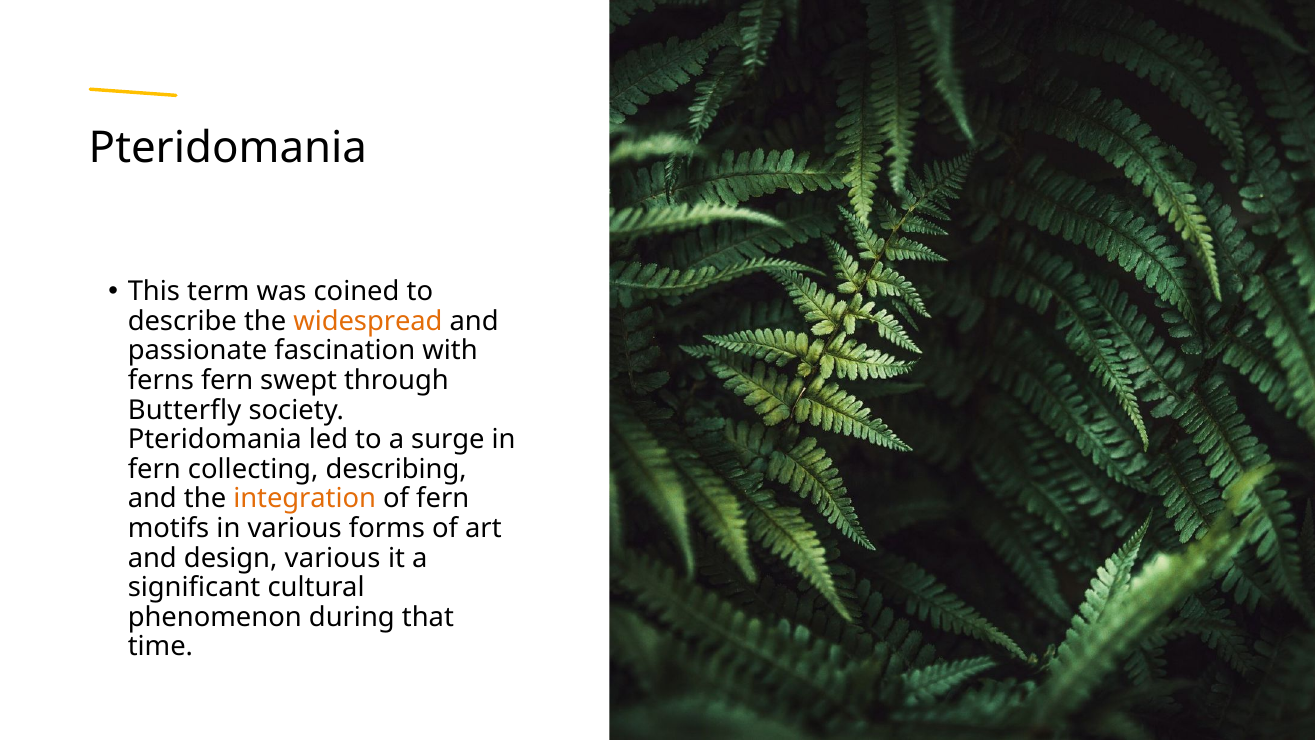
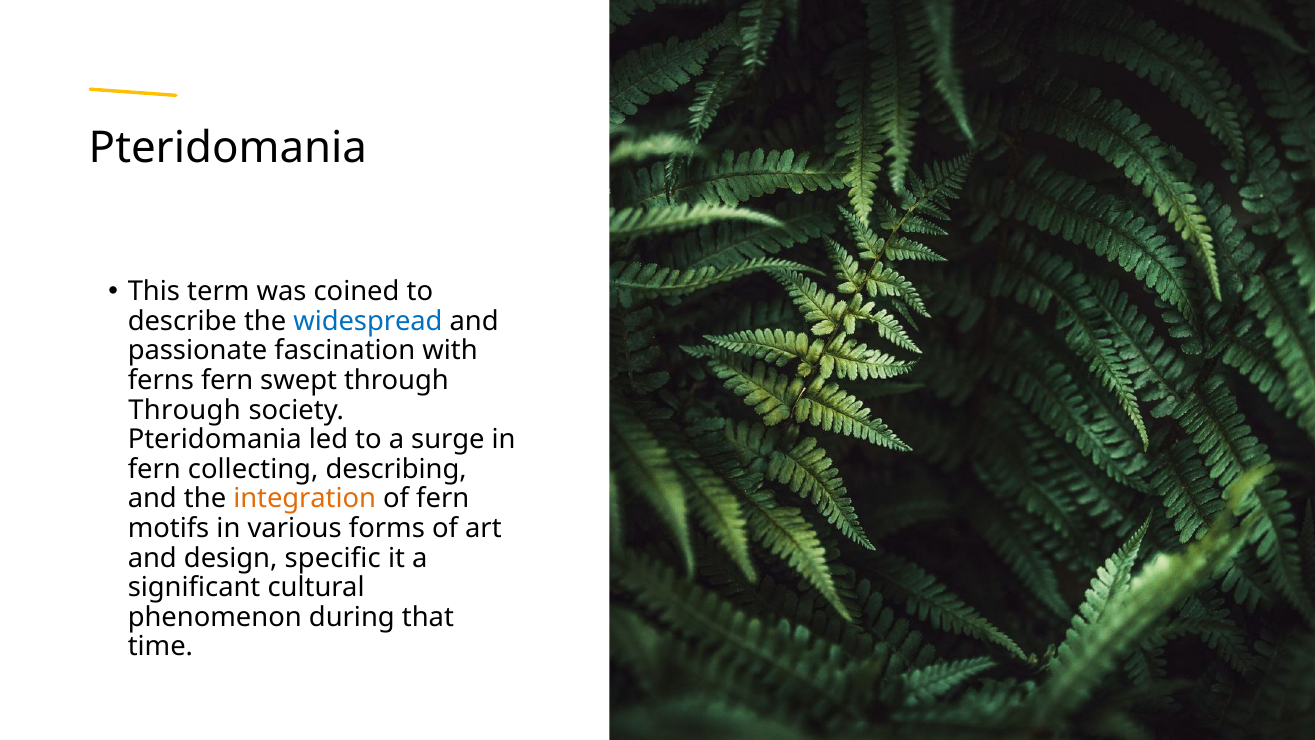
widespread colour: orange -> blue (368, 321)
Butterfly: Butterfly -> Through (184, 410)
design various: various -> specific (333, 558)
